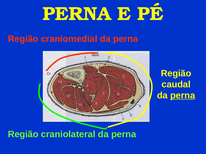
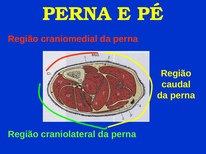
perna underline: present -> none (183, 96)
